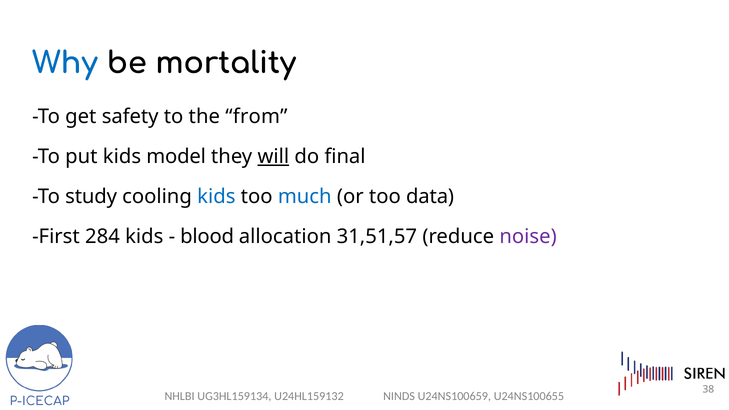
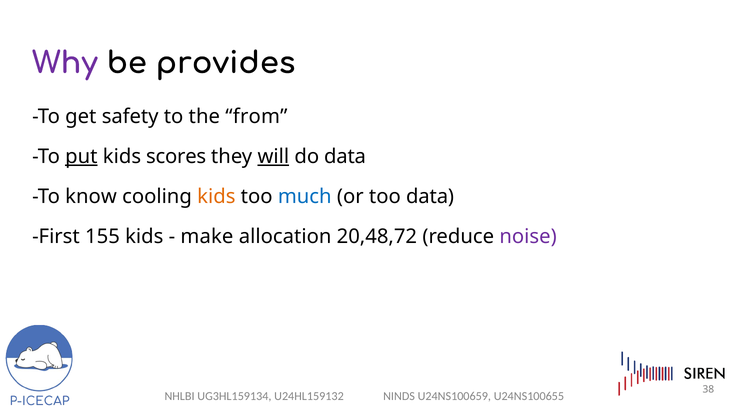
Why colour: blue -> purple (65, 63)
mortality: mortality -> provides (225, 63)
put underline: none -> present (81, 157)
model: model -> scores (176, 157)
do final: final -> data (345, 157)
study: study -> know (91, 197)
kids colour: blue -> orange (216, 197)
284: 284 -> 155 (102, 237)
blood: blood -> make (207, 237)
31,51,57: 31,51,57 -> 20,48,72 (377, 237)
